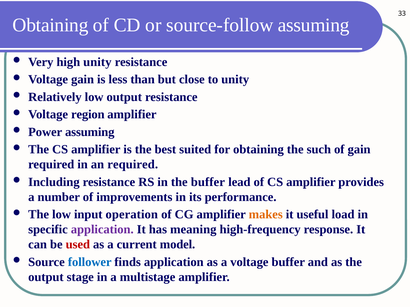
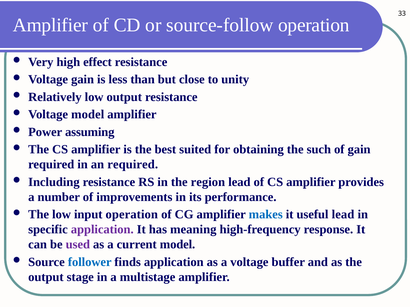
Obtaining: Obtaining -> Amplifier (50, 25)
source-follow assuming: assuming -> operation (314, 25)
high unity: unity -> effect (98, 62)
Voltage region: region -> model (88, 115)
the buffer: buffer -> region (208, 182)
makes colour: orange -> blue (266, 215)
useful load: load -> lead (343, 215)
used colour: red -> purple (78, 245)
